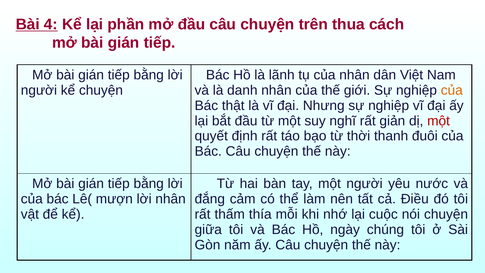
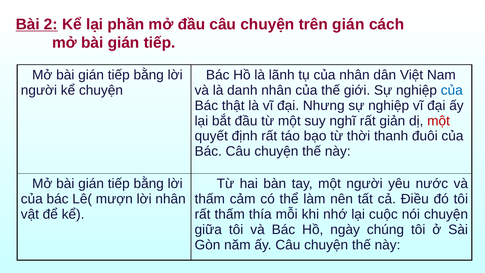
4: 4 -> 2 (51, 24)
trên thua: thua -> gián (348, 24)
của colour: orange -> blue (452, 90)
đắng: đắng -> thấm (210, 199)
